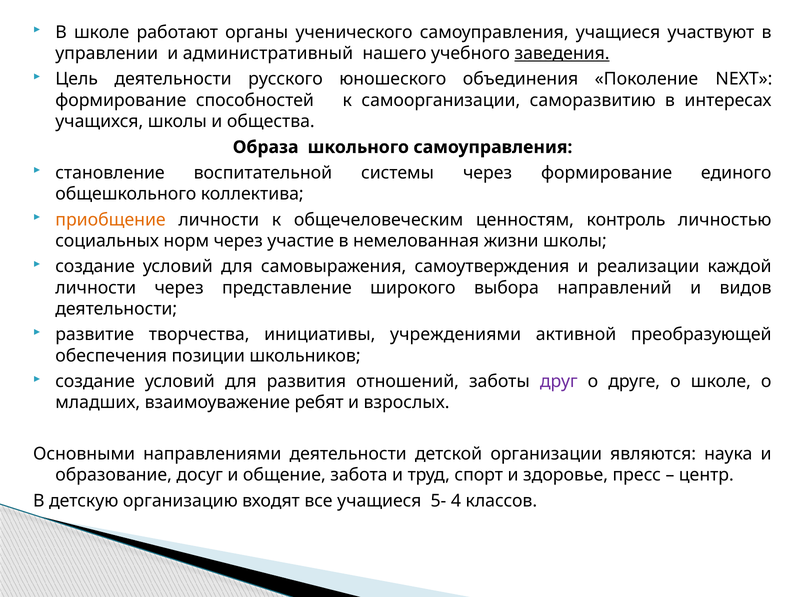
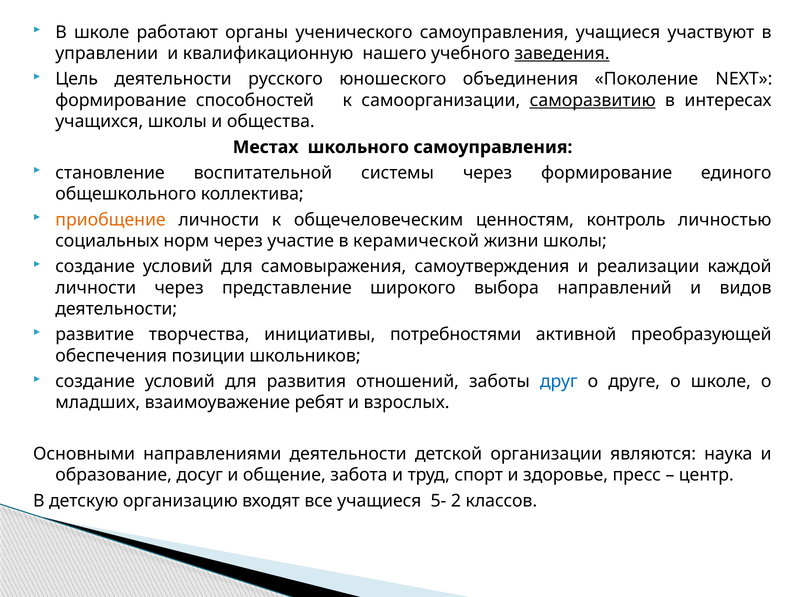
административный: административный -> квалификационную (268, 53)
саморазвитию underline: none -> present (593, 100)
Образа: Образа -> Местах (266, 147)
немелованная: немелованная -> керамической (416, 241)
учреждениями: учреждениями -> потребностями (456, 335)
друг colour: purple -> blue (559, 381)
4: 4 -> 2 (456, 501)
